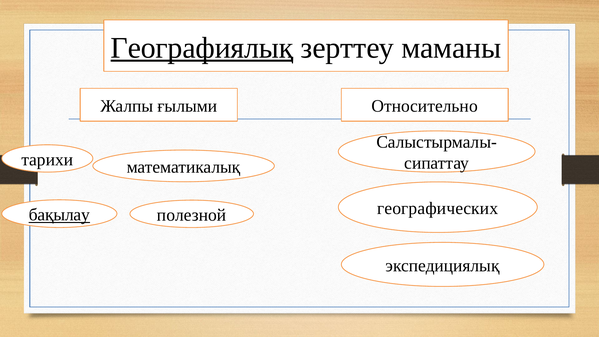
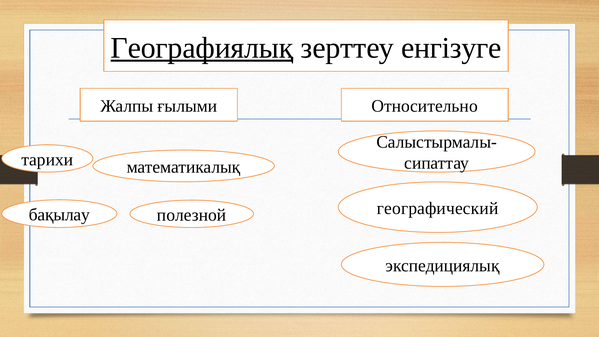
маманы: маманы -> енгізуге (451, 48)
географических: географических -> географический (438, 208)
бақылау underline: present -> none (59, 215)
